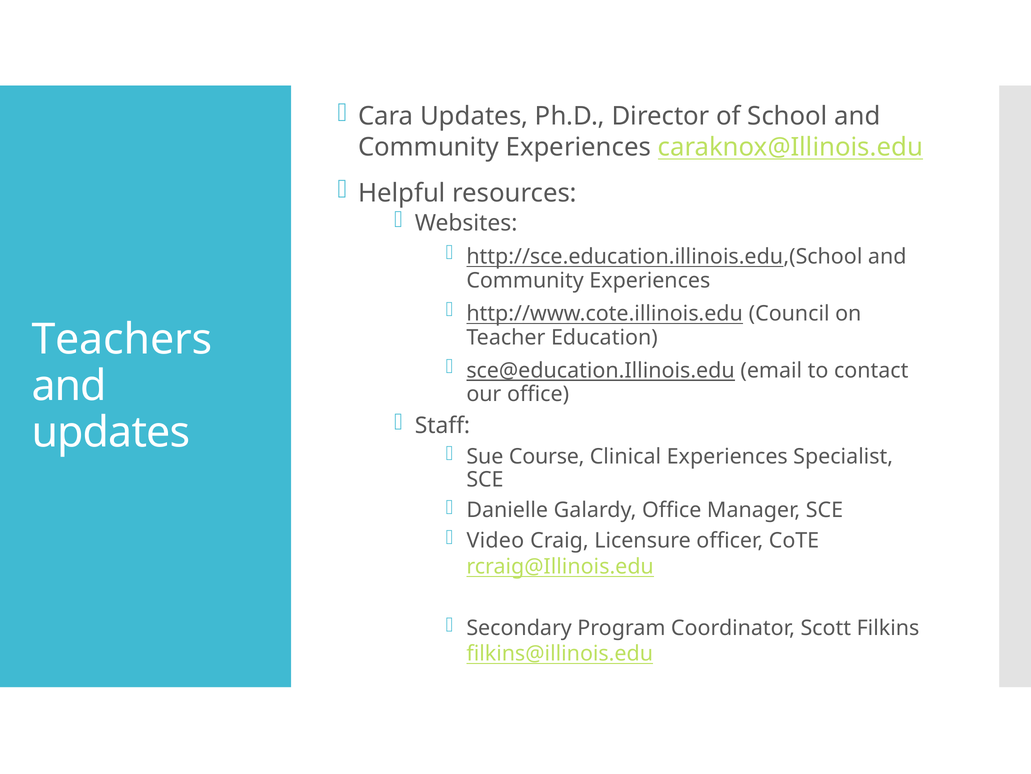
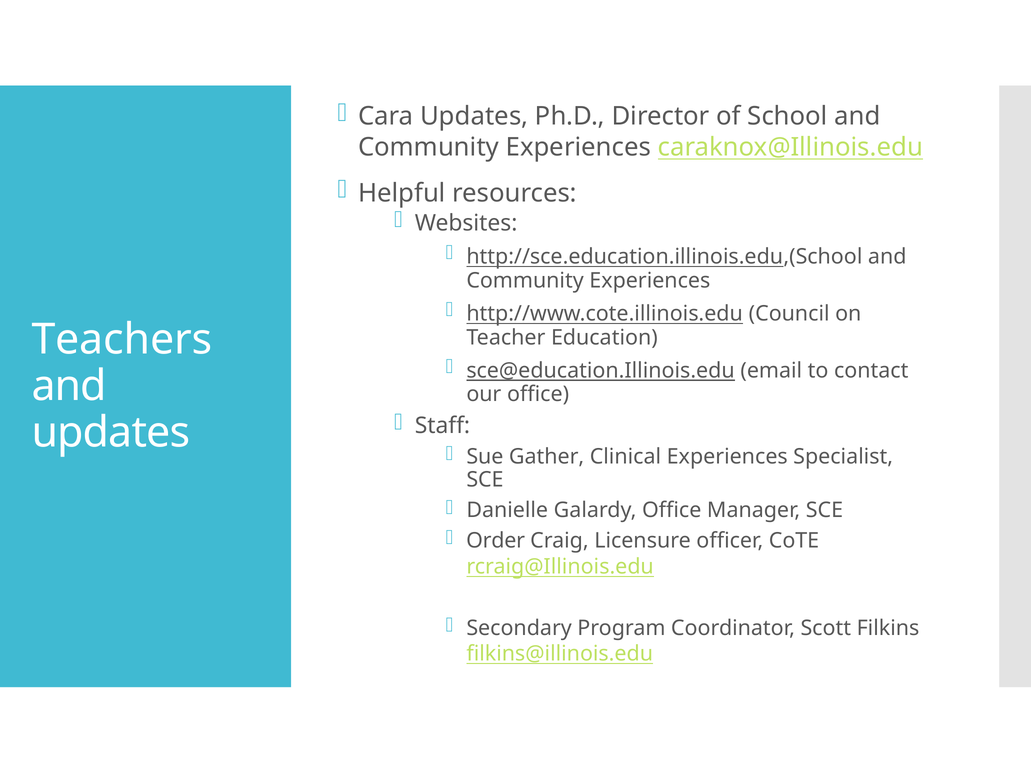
Course: Course -> Gather (547, 456)
Video: Video -> Order (496, 540)
